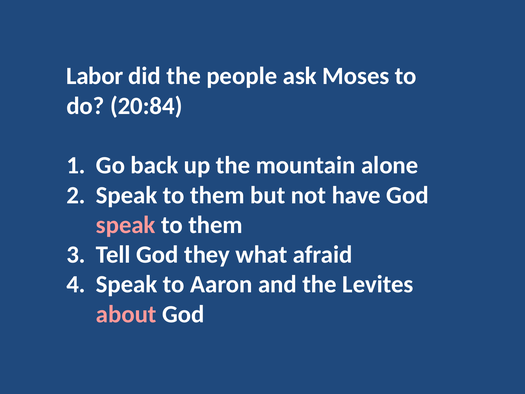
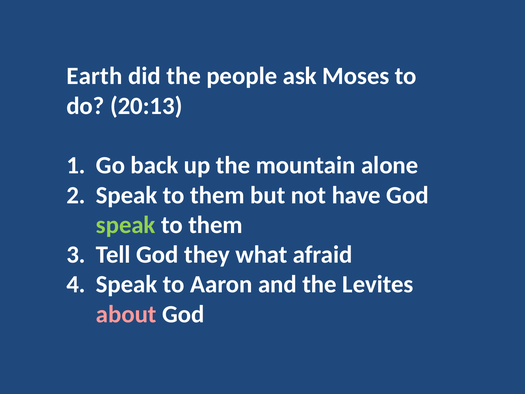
Labor: Labor -> Earth (94, 76)
20:84: 20:84 -> 20:13 (146, 106)
speak colour: pink -> light green (126, 225)
